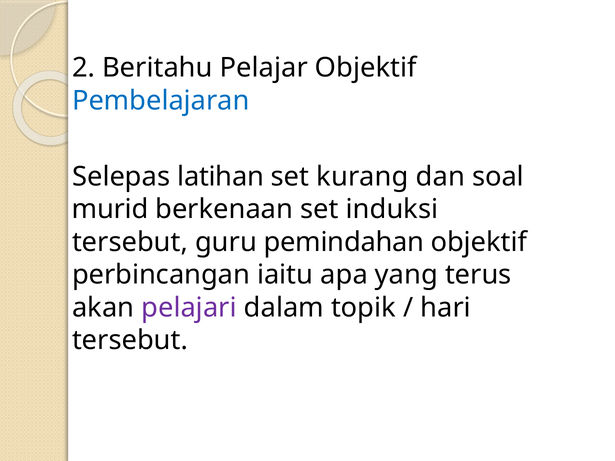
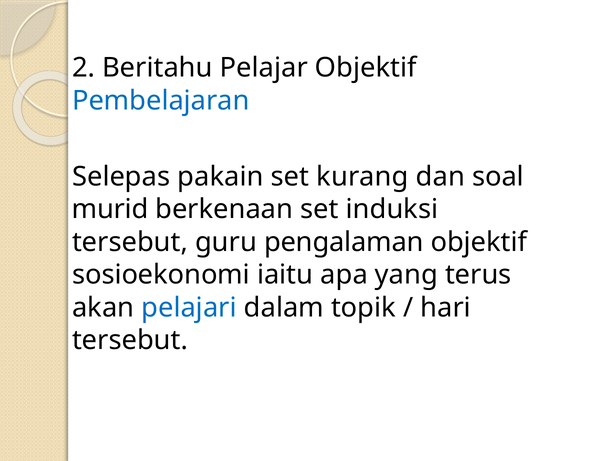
latihan: latihan -> pakain (220, 177)
pemindahan: pemindahan -> pengalaman (344, 242)
perbincangan: perbincangan -> sosioekonomi (161, 275)
pelajari colour: purple -> blue (189, 308)
